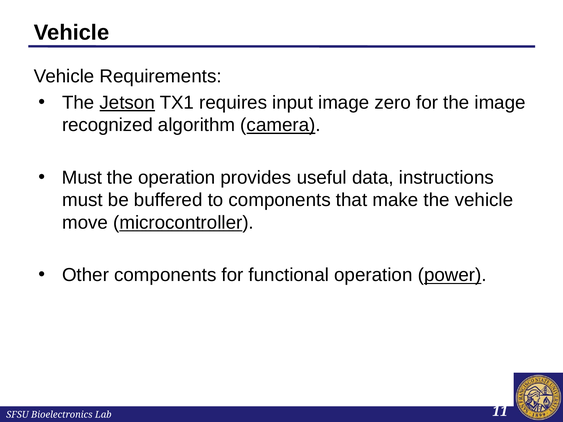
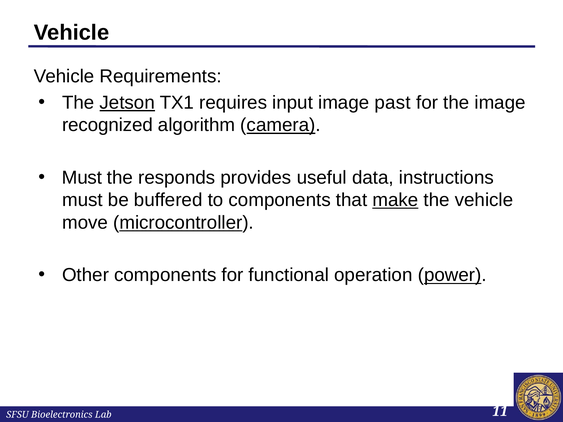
zero: zero -> past (393, 103)
the operation: operation -> responds (177, 178)
make underline: none -> present (395, 200)
